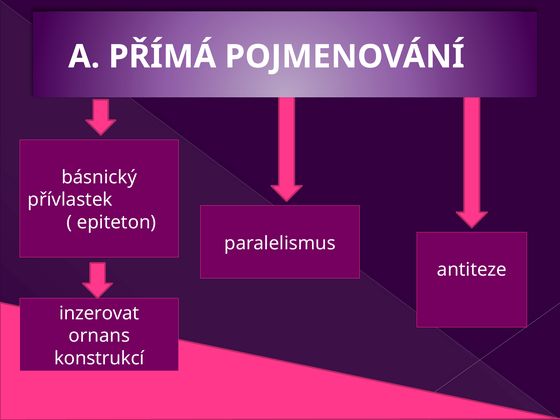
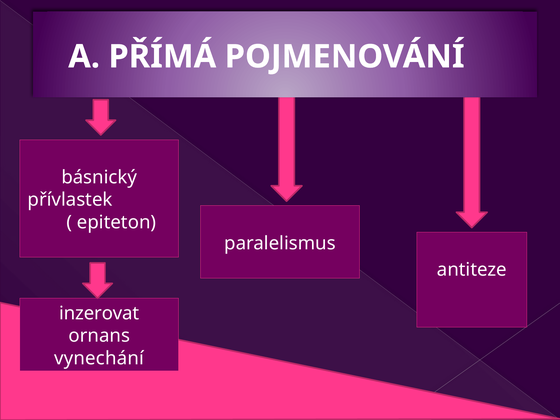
konstrukcí: konstrukcí -> vynechání (99, 358)
